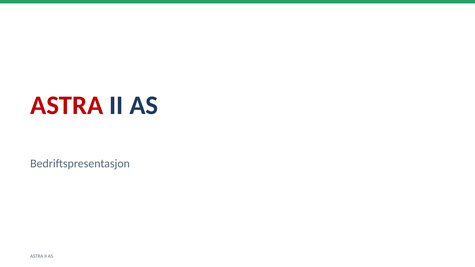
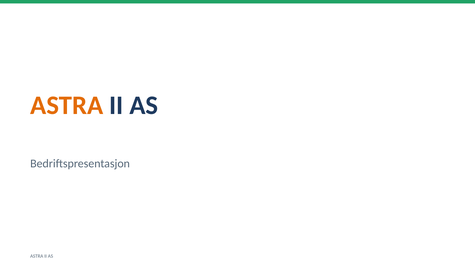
ASTRA colour: red -> orange (67, 105)
